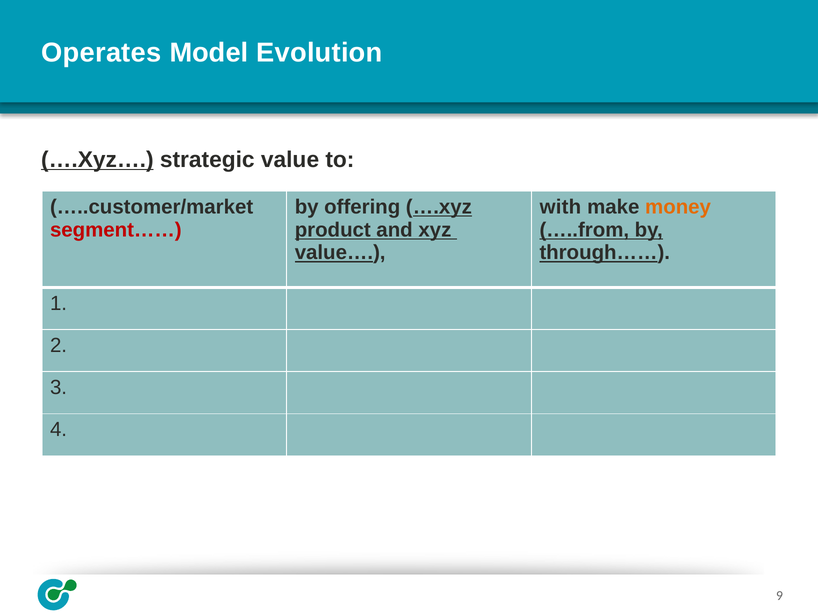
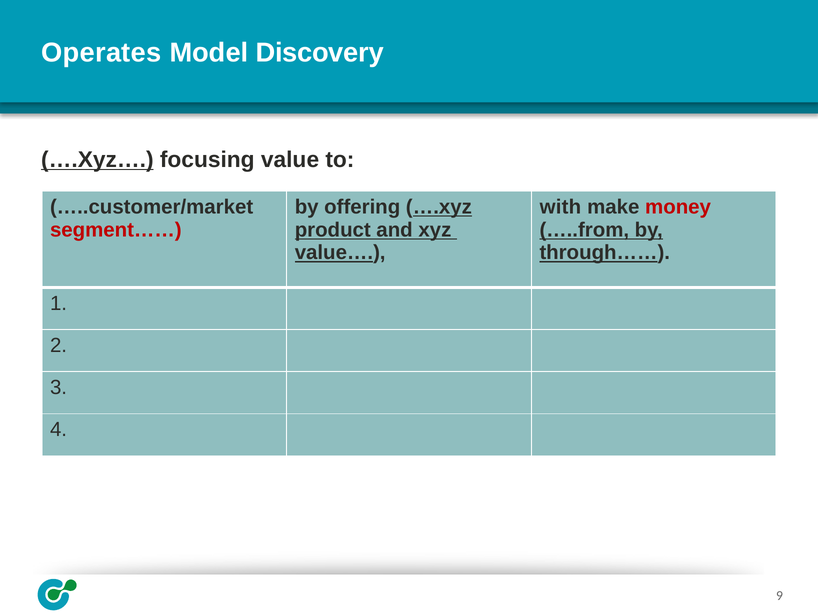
Evolution: Evolution -> Discovery (320, 53)
strategic: strategic -> focusing (207, 159)
money colour: orange -> red (678, 207)
